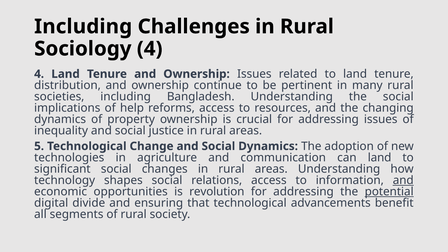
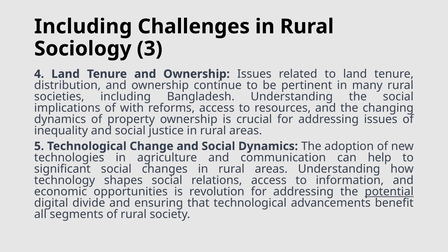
Sociology 4: 4 -> 3 (150, 49)
help: help -> with (132, 108)
can land: land -> help (380, 158)
and underline: present -> none (403, 180)
